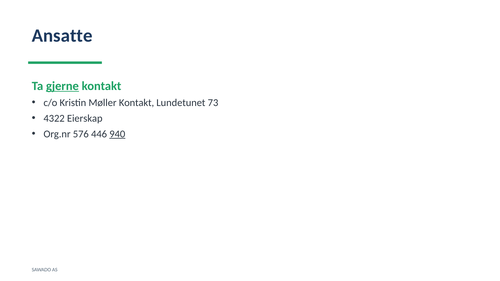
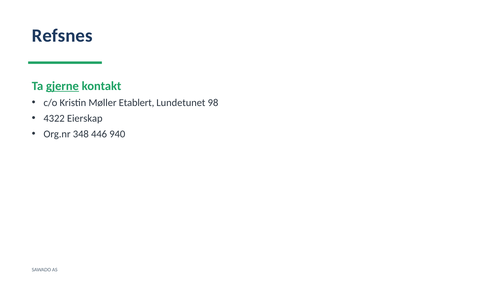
Ansatte: Ansatte -> Refsnes (62, 36)
Møller Kontakt: Kontakt -> Etablert (137, 103)
73: 73 -> 98 (213, 103)
576: 576 -> 348 (81, 134)
940 underline: present -> none (117, 134)
